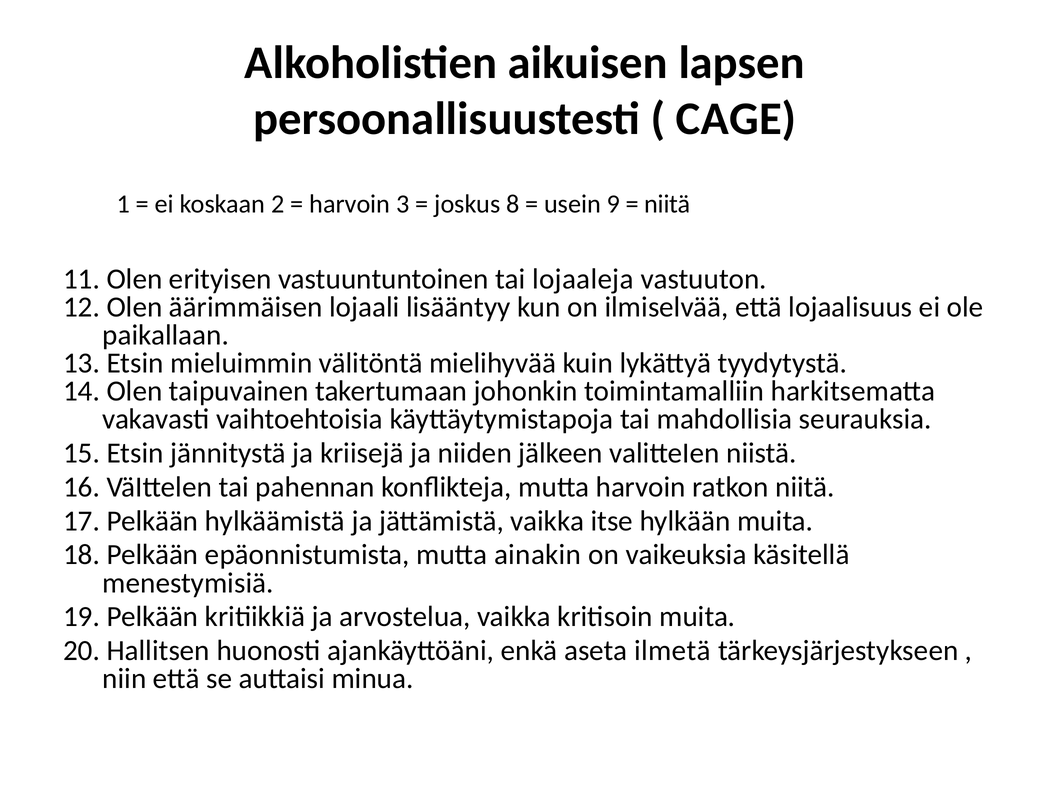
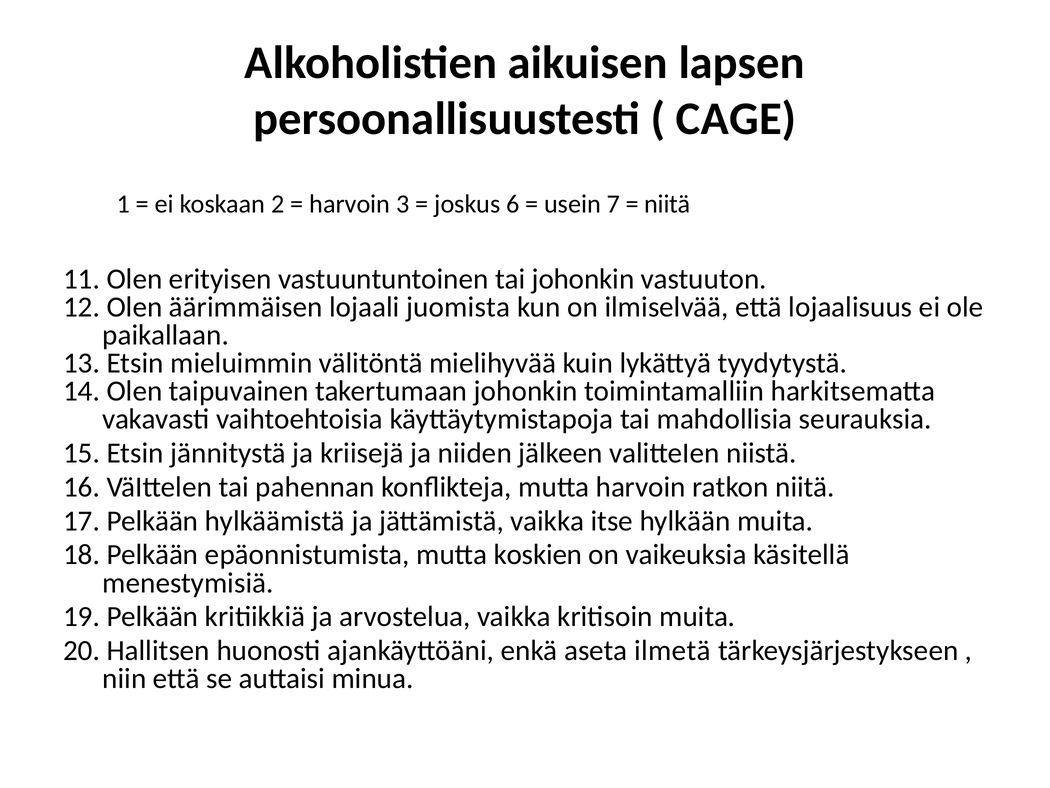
8: 8 -> 6 (513, 204)
9: 9 -> 7 (613, 204)
tai lojaaleja: lojaaleja -> johonkin (583, 279)
lisääntyy: lisääntyy -> juomista (458, 307)
ainakin: ainakin -> koskien (538, 554)
